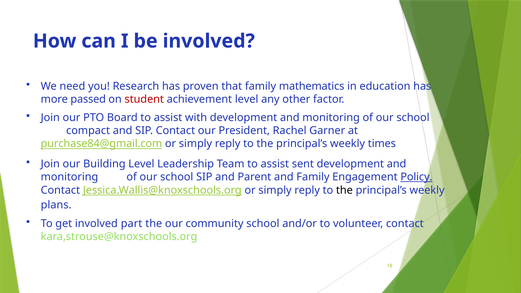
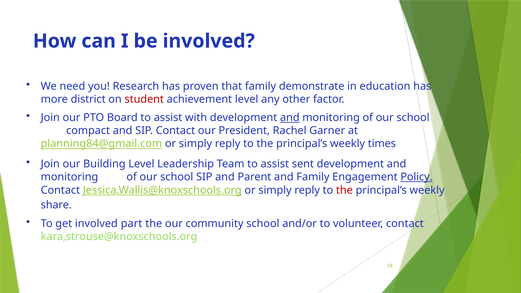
mathematics: mathematics -> demonstrate (312, 86)
passed: passed -> district (88, 99)
and underline: none -> present (290, 118)
purchase84@gmail.com: purchase84@gmail.com -> planning84@gmail.com (101, 144)
the colour: black -> red (344, 190)
plans: plans -> share (56, 205)
